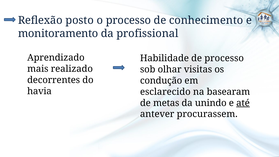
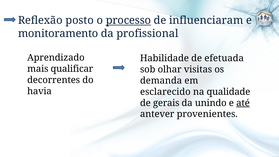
processo underline: none -> present (128, 20)
conhecimento: conhecimento -> influenciaram (206, 20)
de processo: processo -> efetuada (224, 58)
realizado: realizado -> qualificar (72, 69)
condução: condução -> demanda (161, 81)
basearam: basearam -> qualidade (228, 92)
metas: metas -> gerais (166, 103)
procurassem: procurassem -> provenientes (207, 114)
